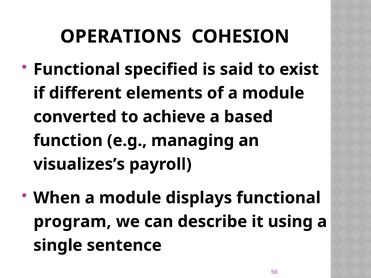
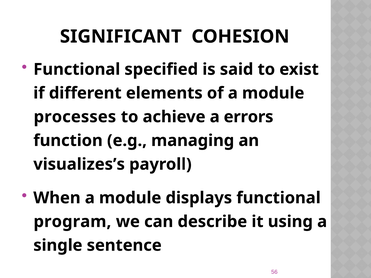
OPERATIONS: OPERATIONS -> SIGNIFICANT (121, 37)
converted: converted -> processes (75, 117)
based: based -> errors (249, 117)
